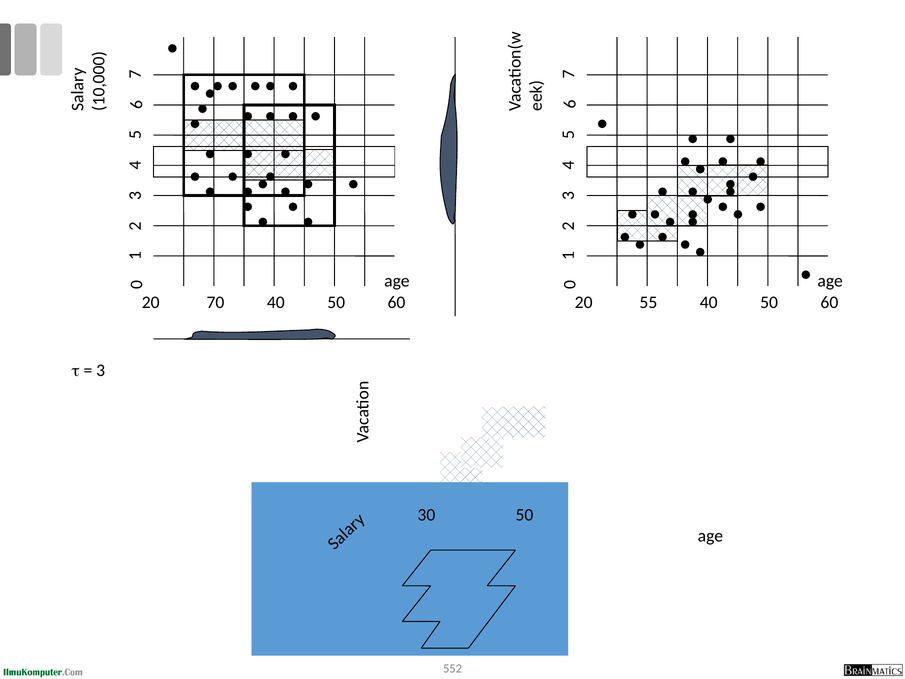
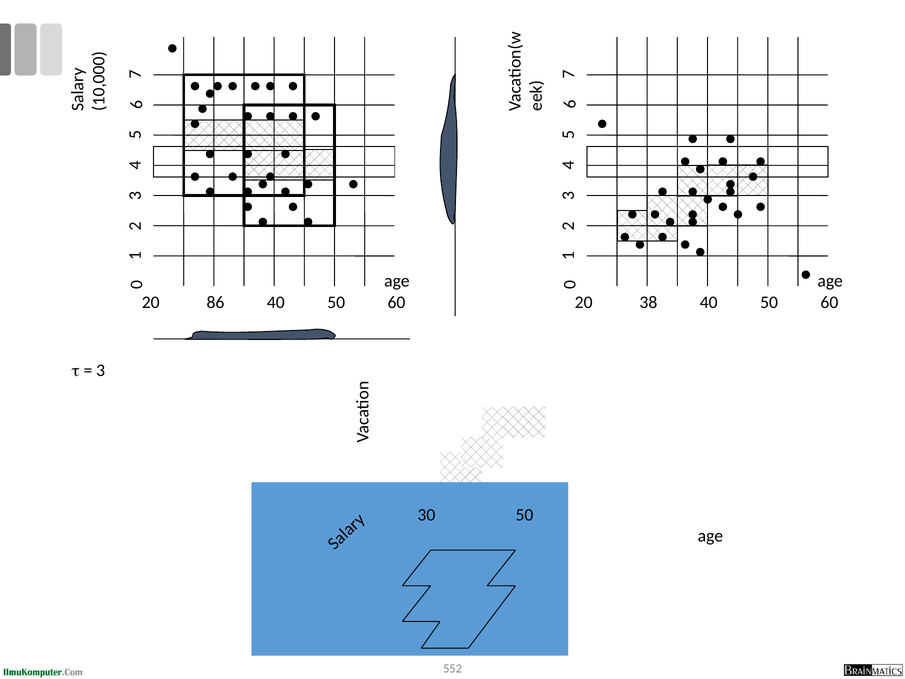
70: 70 -> 86 (215, 302)
55: 55 -> 38 (648, 302)
